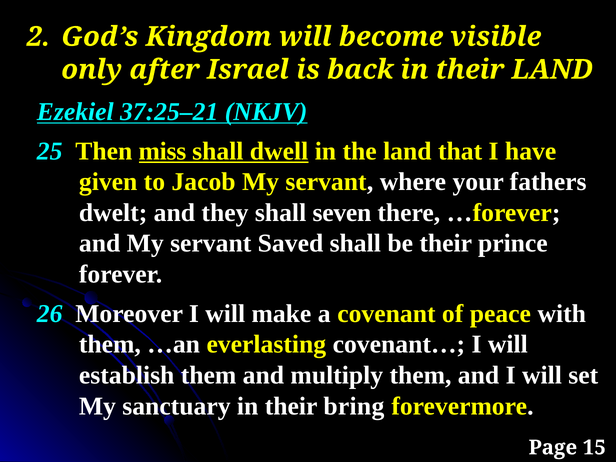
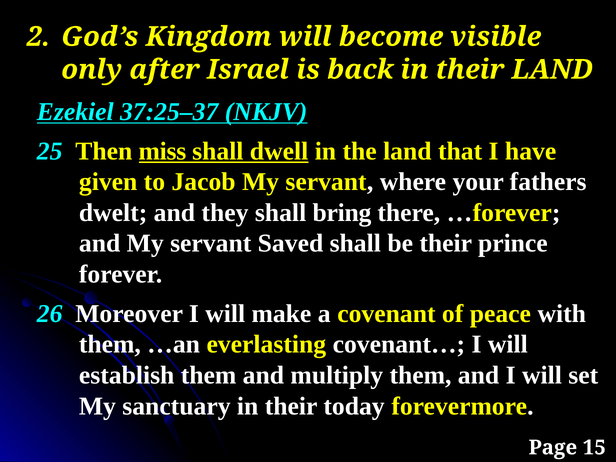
37:25–21: 37:25–21 -> 37:25–37 (169, 112)
seven: seven -> bring (342, 213)
bring: bring -> today (354, 406)
